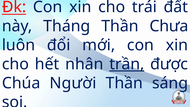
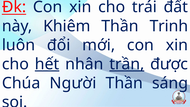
Tháng: Tháng -> Khiêm (67, 26)
Chưa: Chưa -> Trinh (169, 26)
hết underline: none -> present (47, 64)
